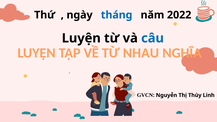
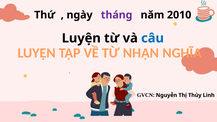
tháng colour: blue -> purple (117, 15)
2022: 2022 -> 2010 (179, 15)
NHAU: NHAU -> NHẬN (141, 53)
